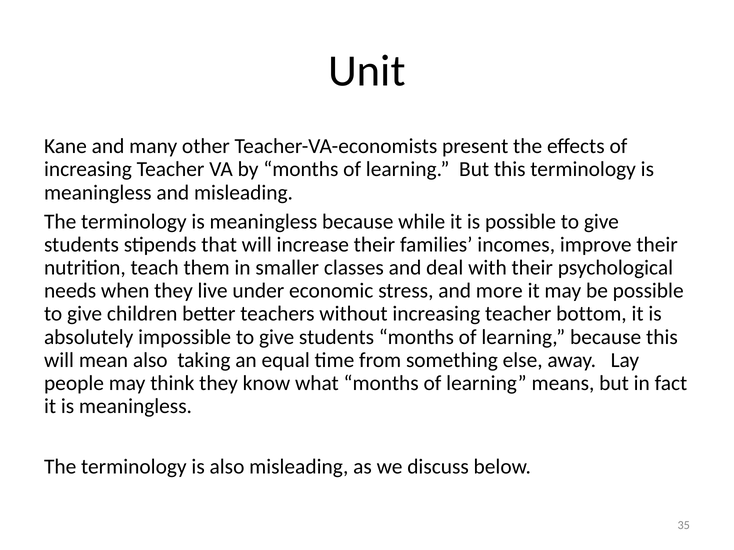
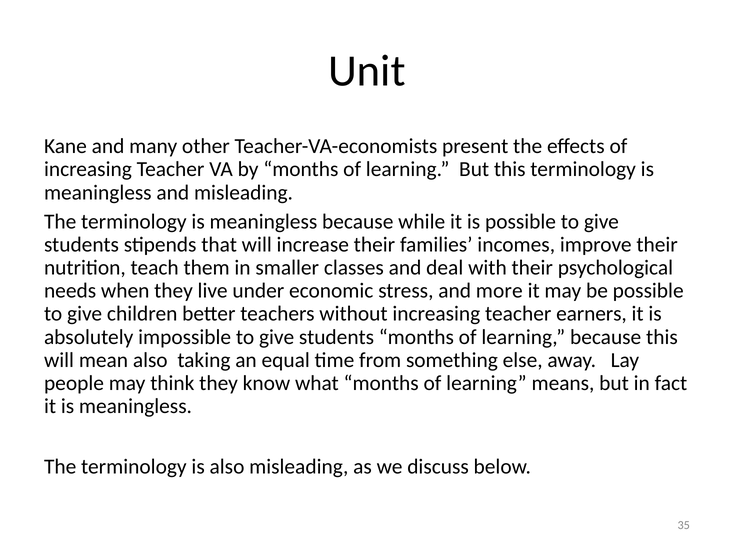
bottom: bottom -> earners (591, 314)
